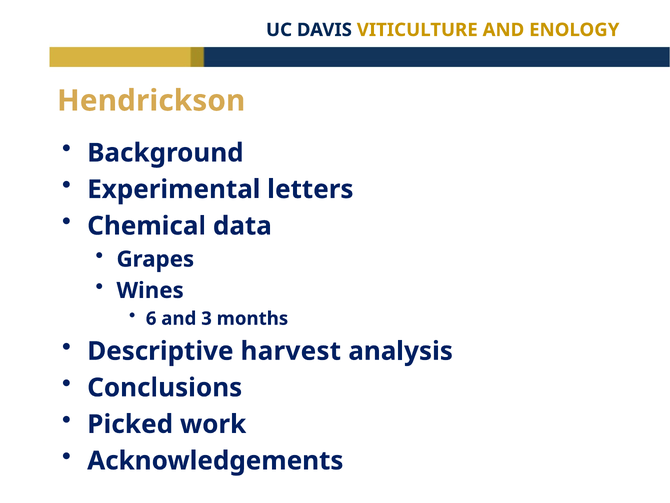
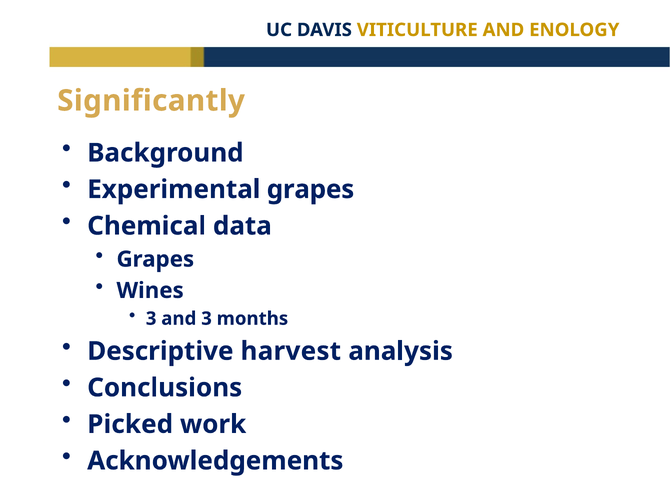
Hendrickson: Hendrickson -> Significantly (151, 101)
Experimental letters: letters -> grapes (310, 189)
6: 6 -> 3 (151, 318)
